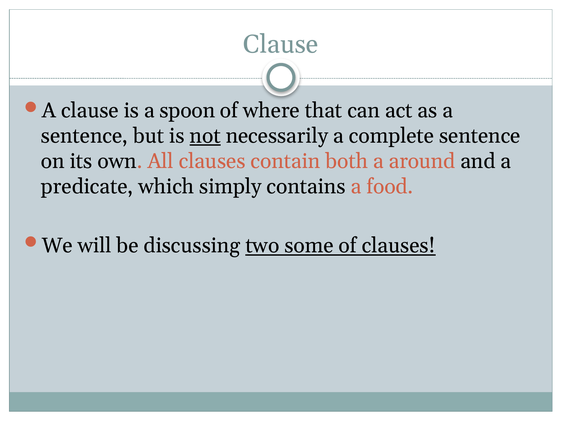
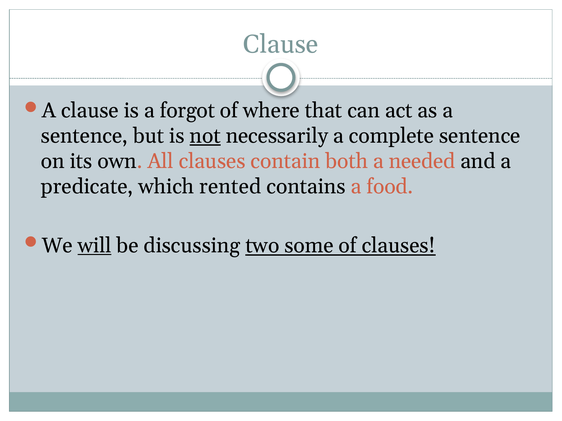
spoon: spoon -> forgot (187, 111)
around: around -> needed (422, 161)
simply: simply -> rented (230, 187)
will underline: none -> present (95, 246)
